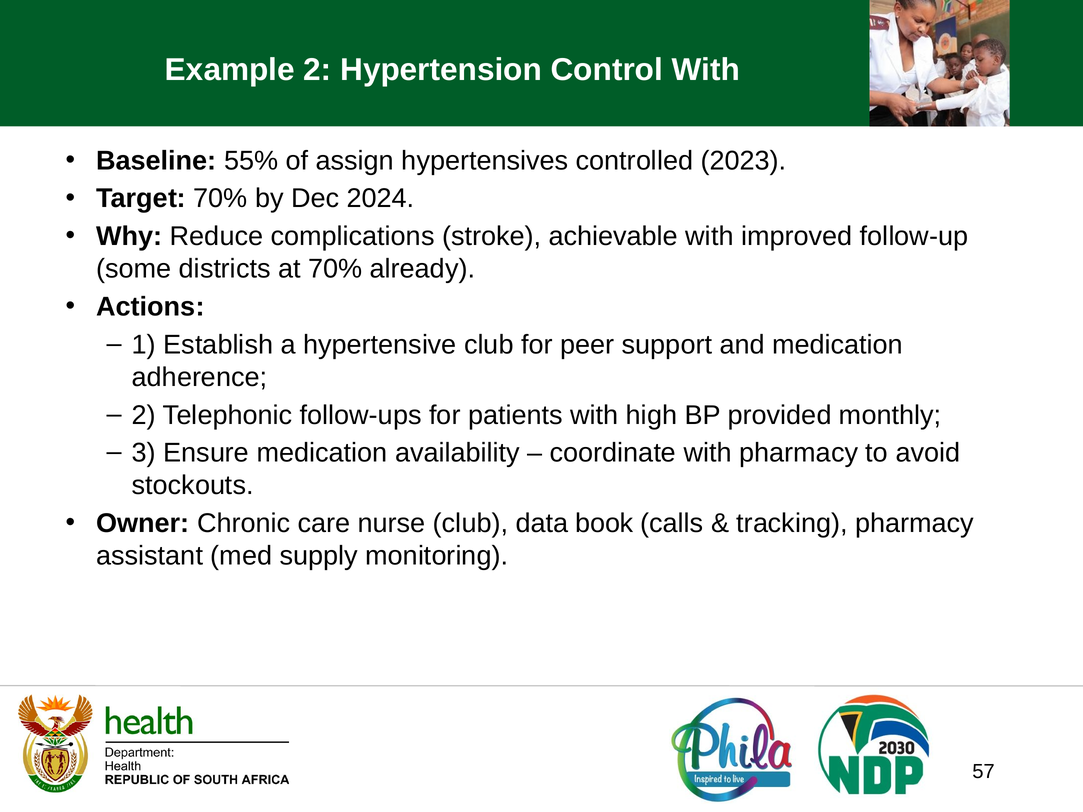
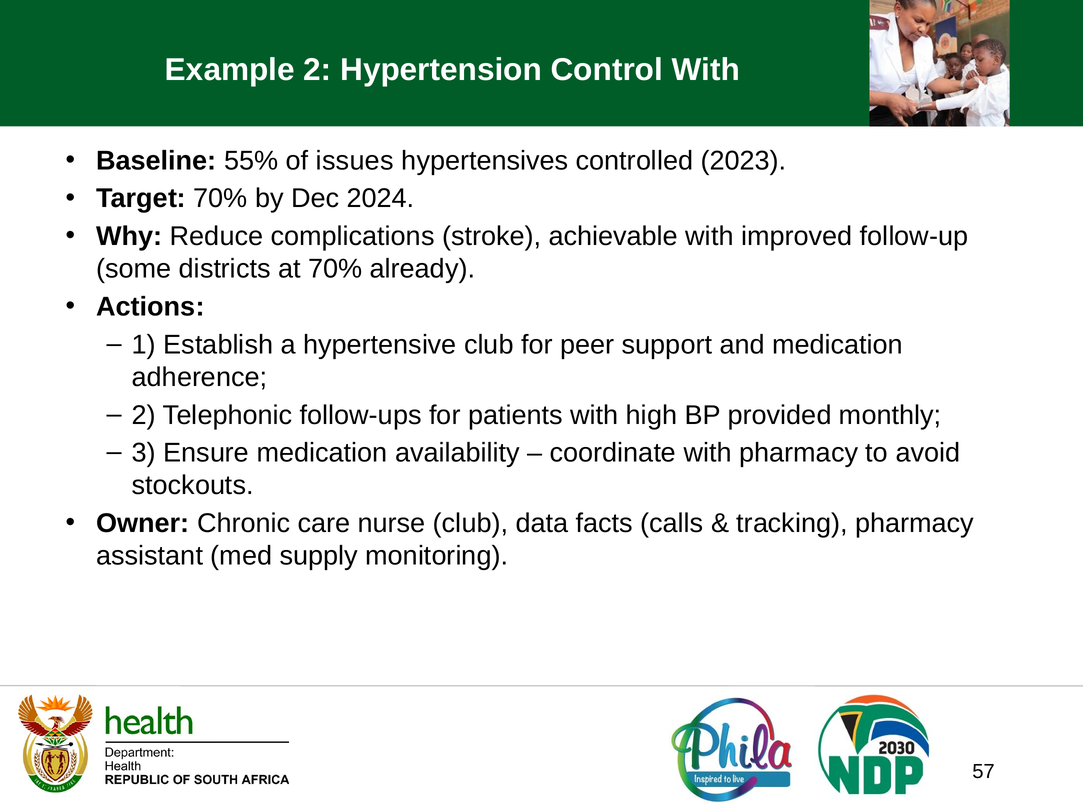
assign: assign -> issues (355, 161)
book: book -> facts (604, 524)
